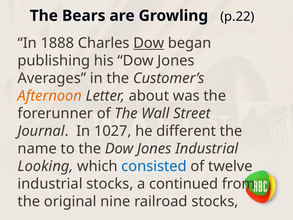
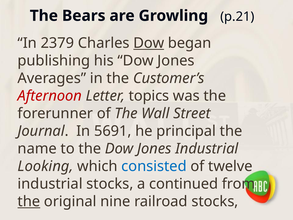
p.22: p.22 -> p.21 (237, 17)
1888: 1888 -> 2379 (57, 43)
Afternoon colour: orange -> red (50, 96)
about: about -> topics (149, 96)
1027: 1027 -> 5691 (113, 131)
different: different -> principal (186, 131)
the underline: none -> present (29, 201)
